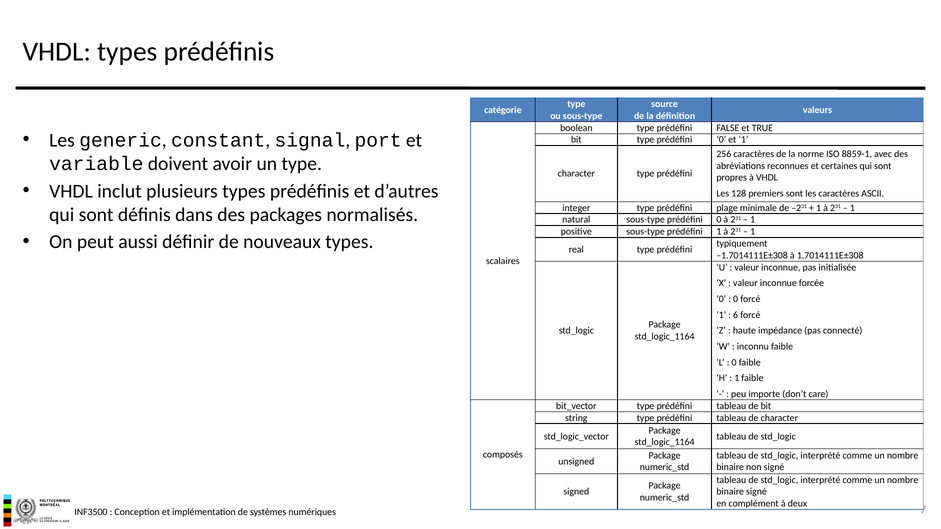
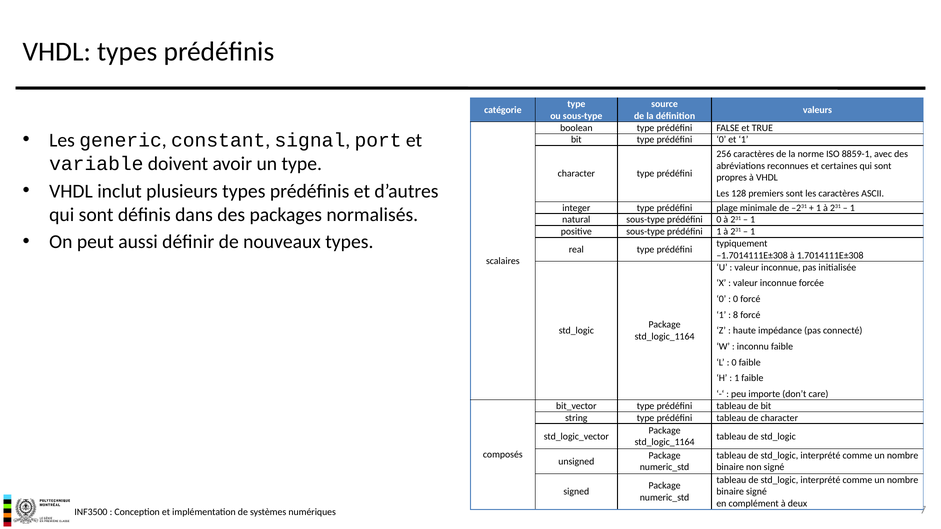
6: 6 -> 8 (736, 315)
